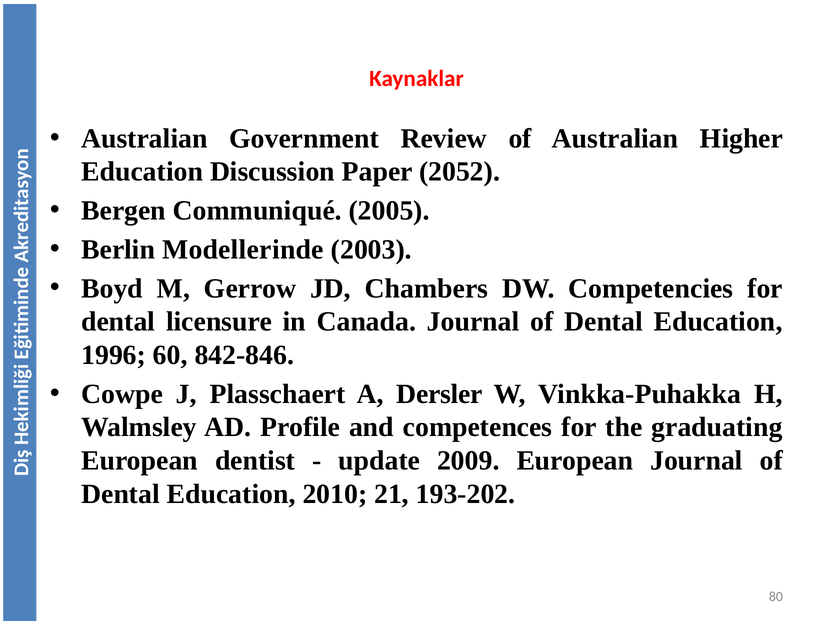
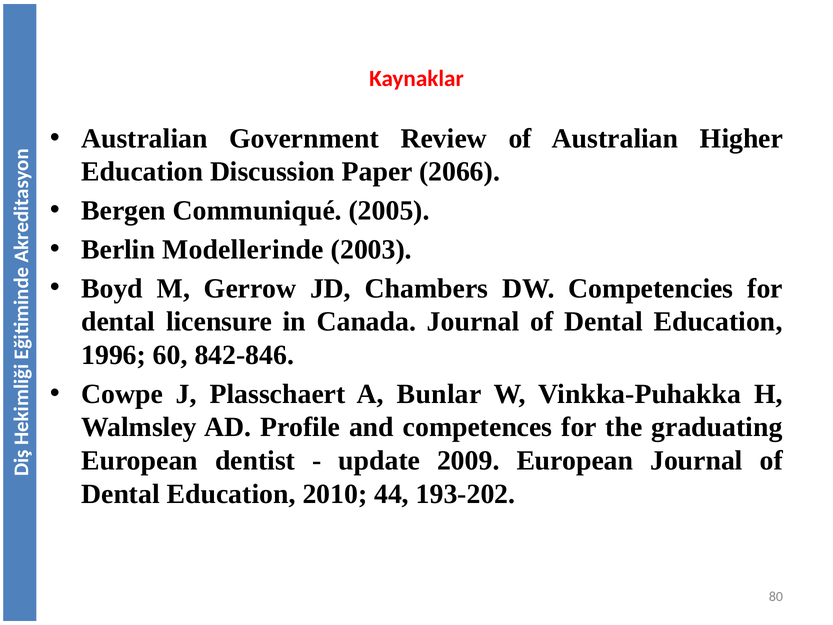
2052: 2052 -> 2066 (460, 172)
Dersler: Dersler -> Bunlar (439, 394)
21: 21 -> 44 (392, 494)
